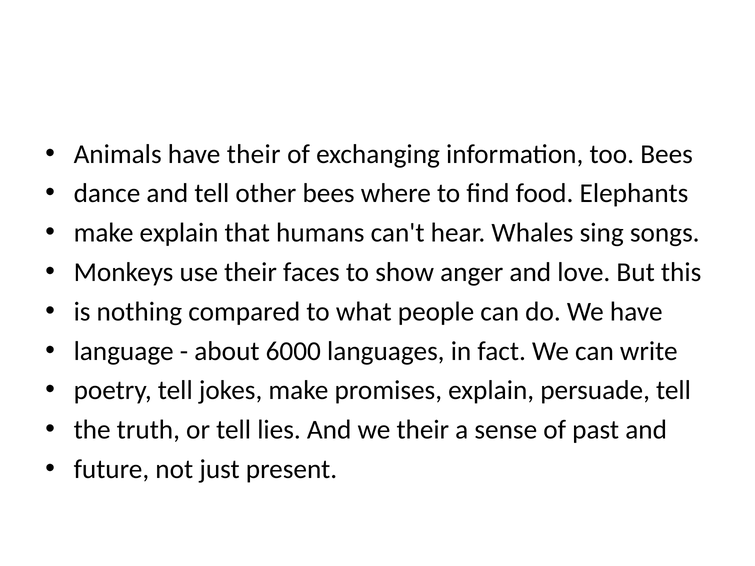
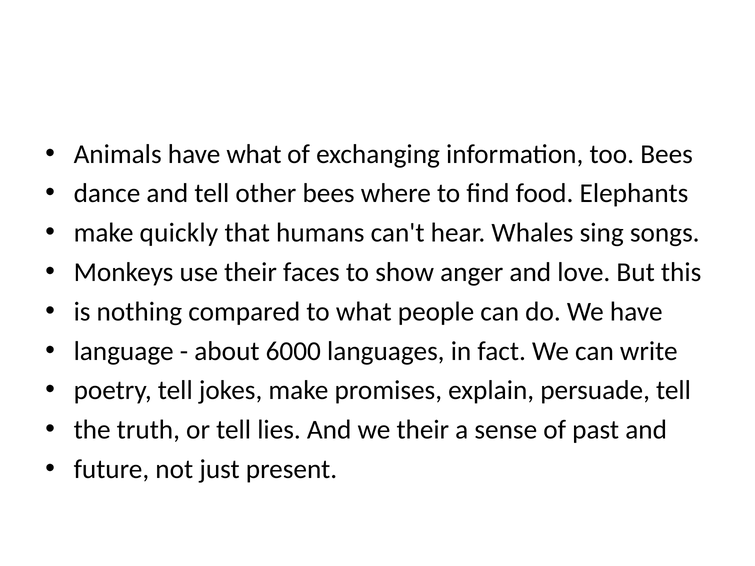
have their: their -> what (254, 154)
make explain: explain -> quickly (179, 233)
